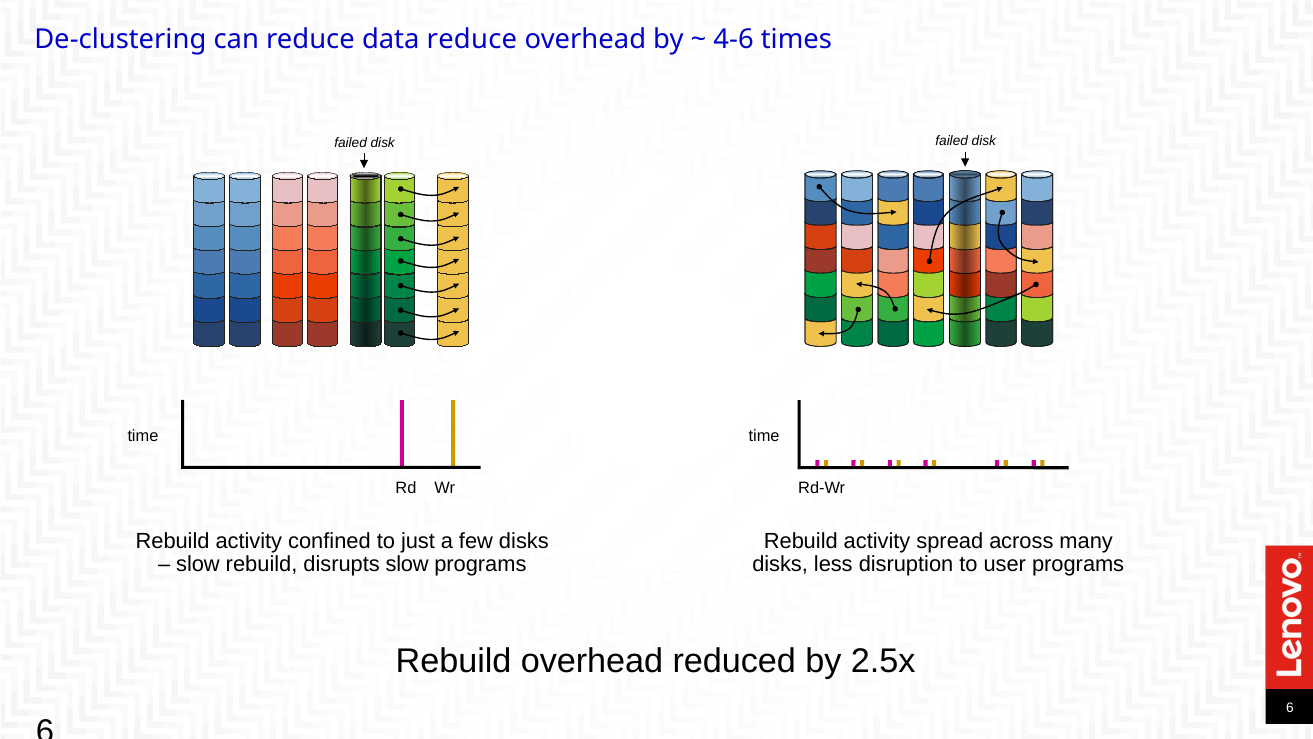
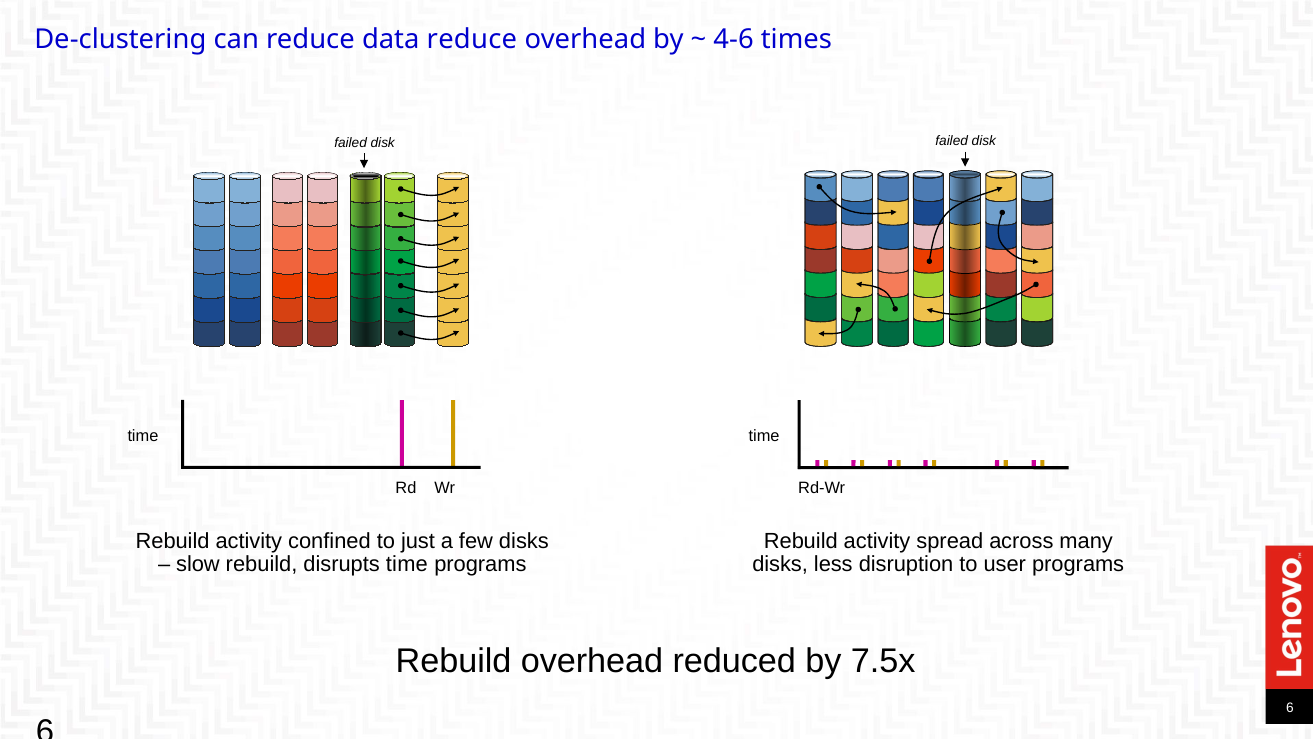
disrupts slow: slow -> time (407, 564)
2.5x: 2.5x -> 7.5x (883, 661)
